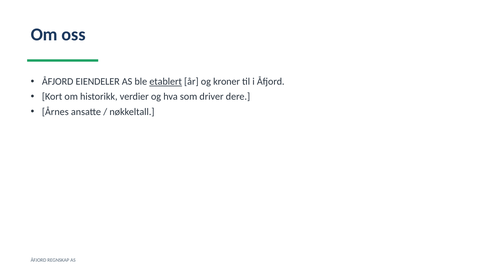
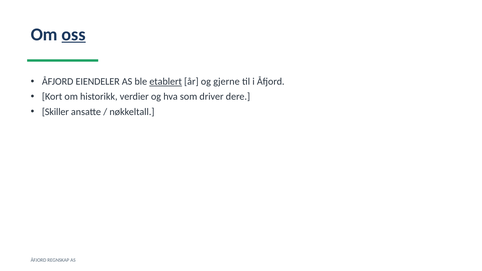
oss underline: none -> present (74, 34)
kroner: kroner -> gjerne (226, 82)
Årnes: Årnes -> Skiller (55, 112)
